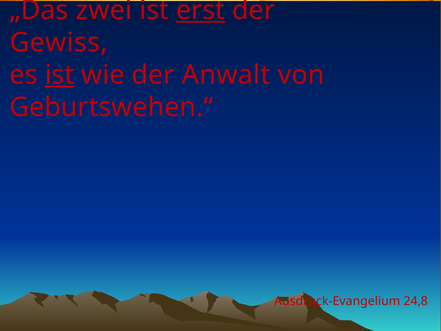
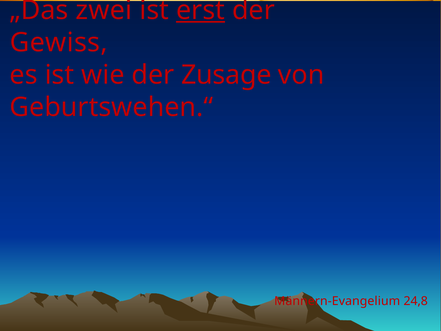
ist underline: present -> none (59, 75)
Anwalt: Anwalt -> Zusage (226, 75)
Ausdruck-Evangelium: Ausdruck-Evangelium -> Männern-Evangelium (337, 301)
